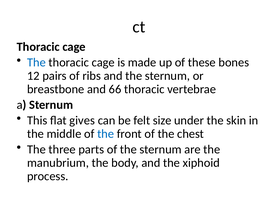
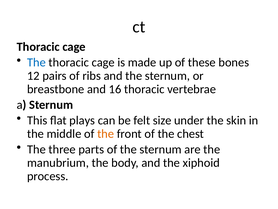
66: 66 -> 16 (115, 89)
gives: gives -> plays (82, 120)
the colour: blue -> orange (106, 134)
